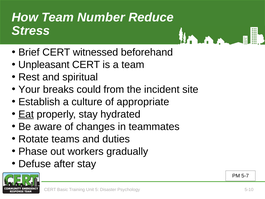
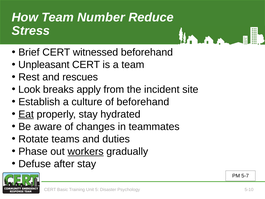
spiritual: spiritual -> rescues (80, 77)
Your: Your -> Look (29, 89)
could: could -> apply (89, 89)
of appropriate: appropriate -> beforehand (143, 102)
workers underline: none -> present (86, 151)
